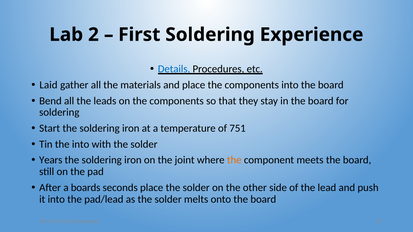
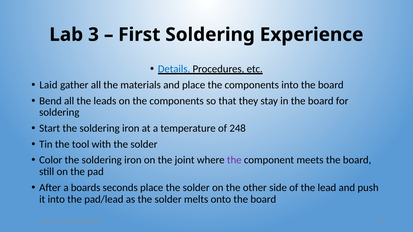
2: 2 -> 3 (93, 35)
751: 751 -> 248 (238, 128)
the into: into -> tool (81, 144)
Years: Years -> Color (51, 160)
the colour: orange -> purple (234, 160)
